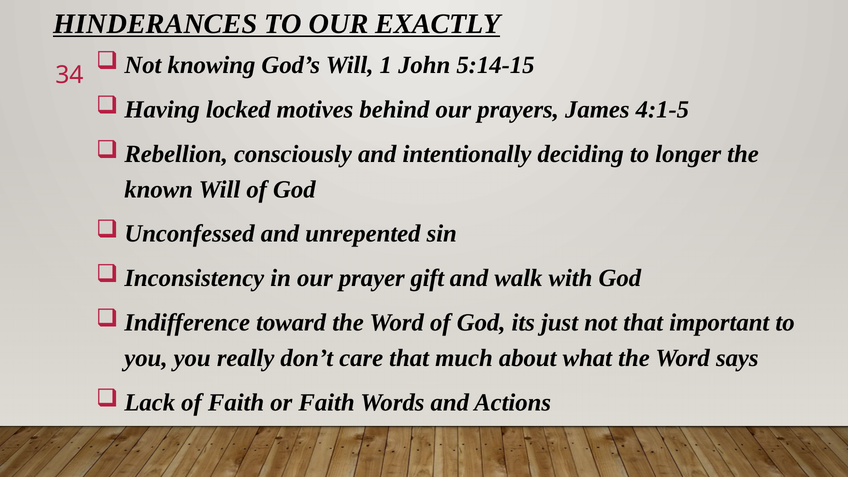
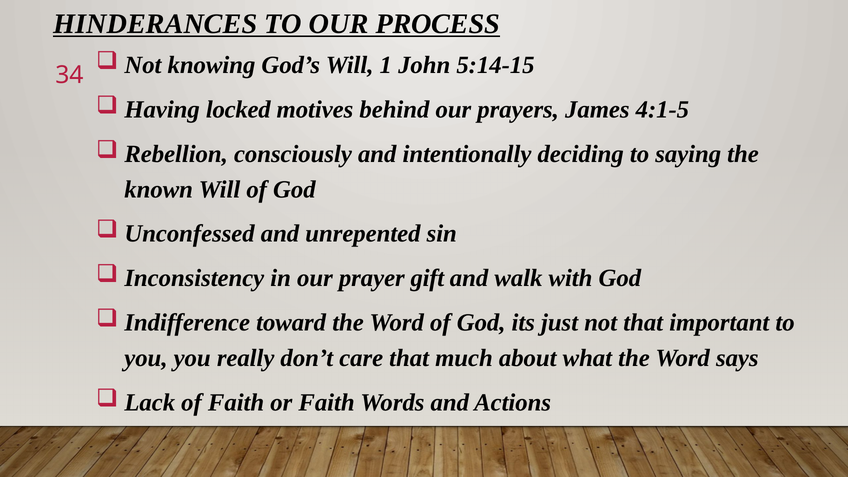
EXACTLY: EXACTLY -> PROCESS (438, 24)
longer: longer -> saying (688, 154)
